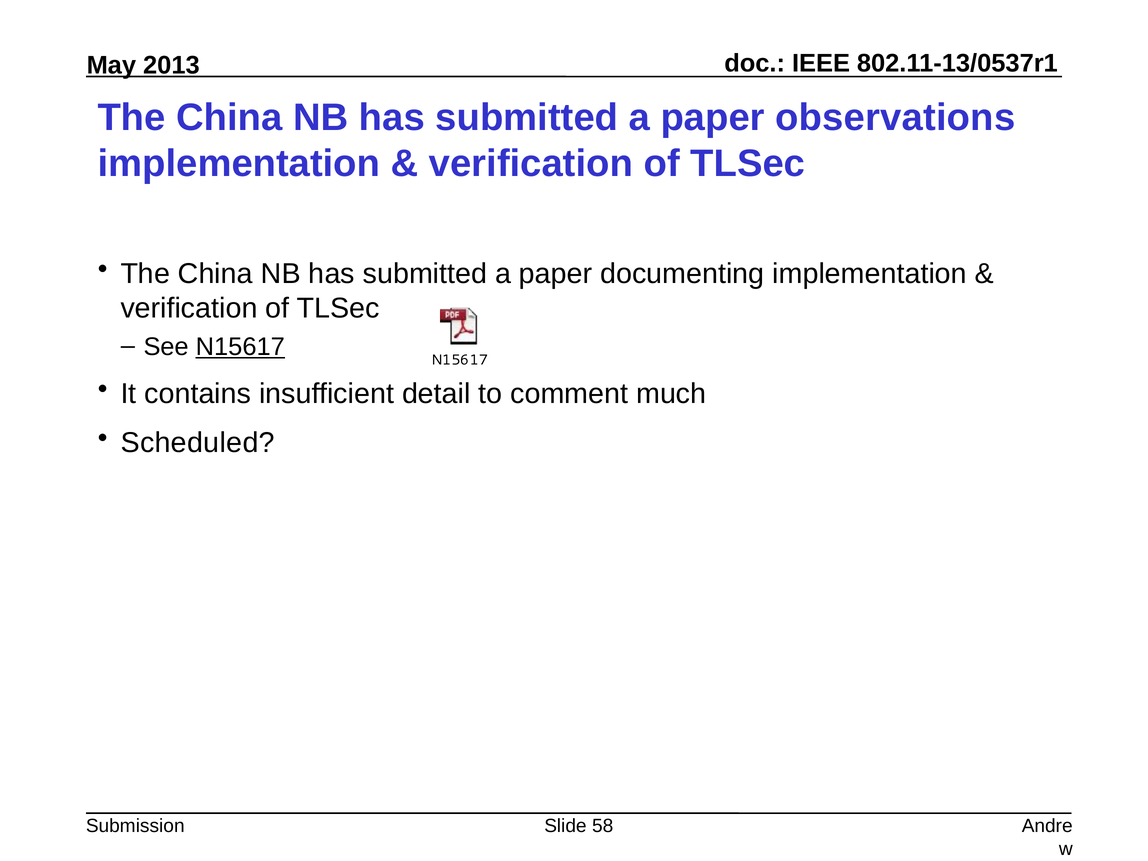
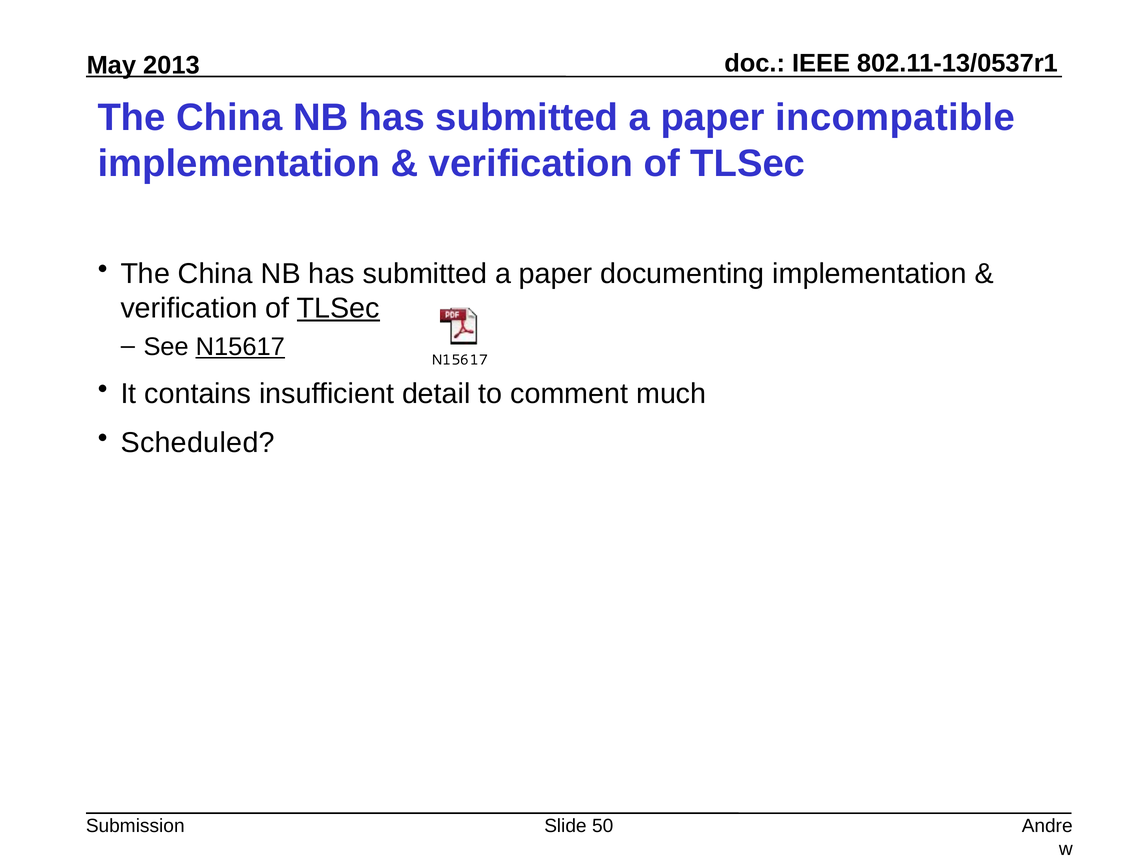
observations: observations -> incompatible (895, 118)
TLSec underline: none -> present (338, 308)
58: 58 -> 50 (603, 826)
